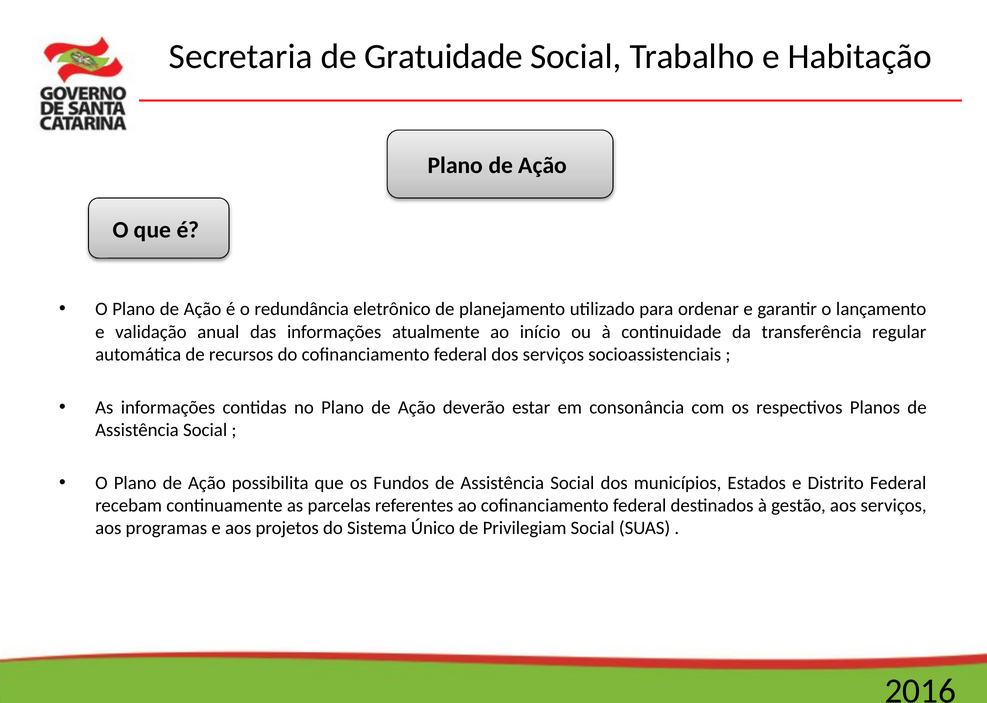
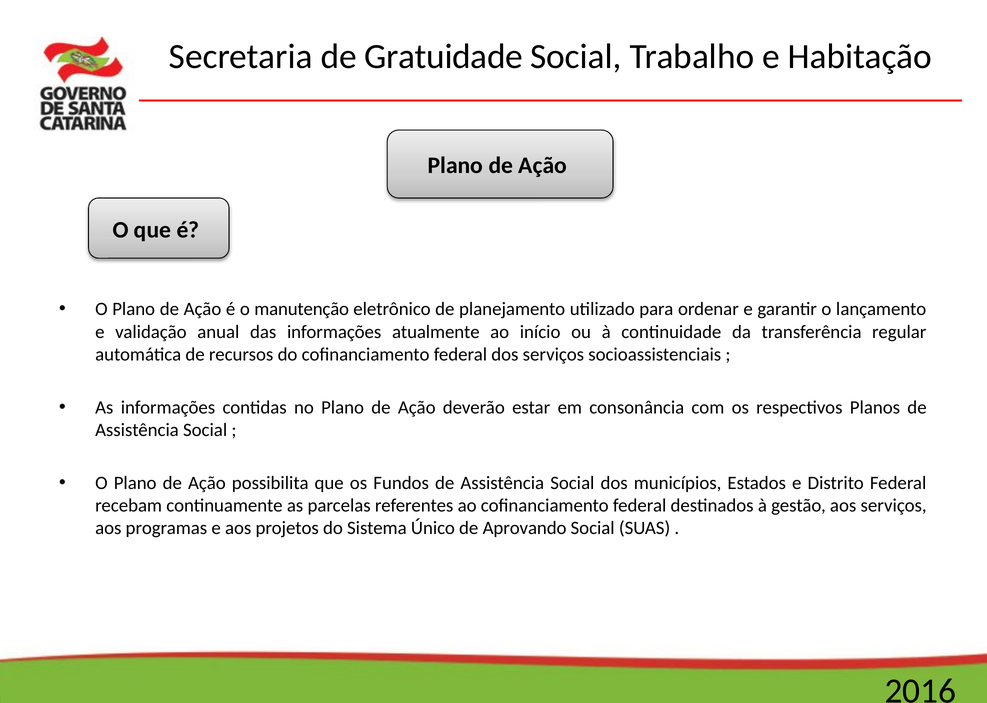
redundância: redundância -> manutenção (302, 309)
Privilegiam: Privilegiam -> Aprovando (525, 528)
